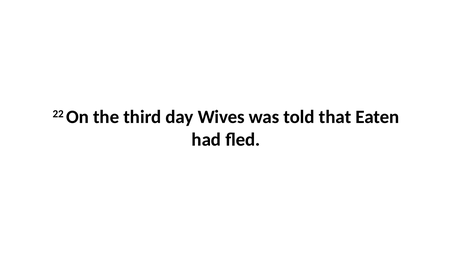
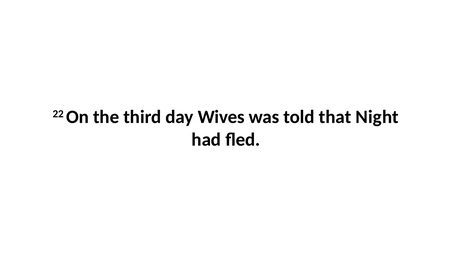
Eaten: Eaten -> Night (377, 117)
